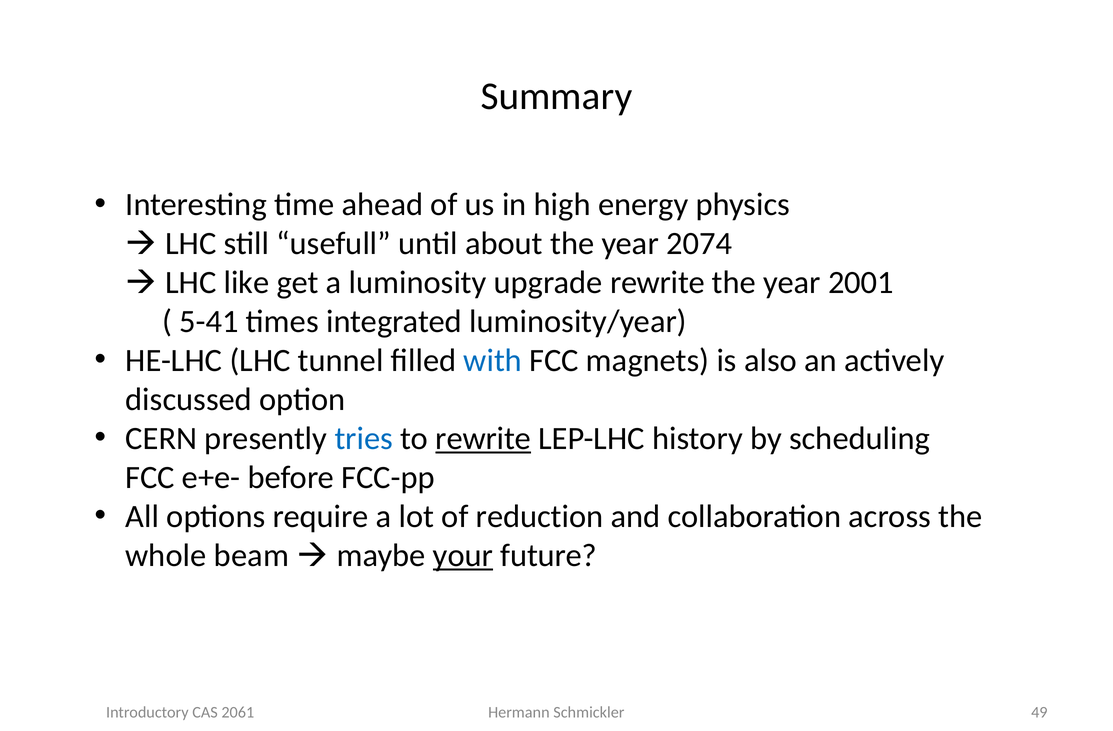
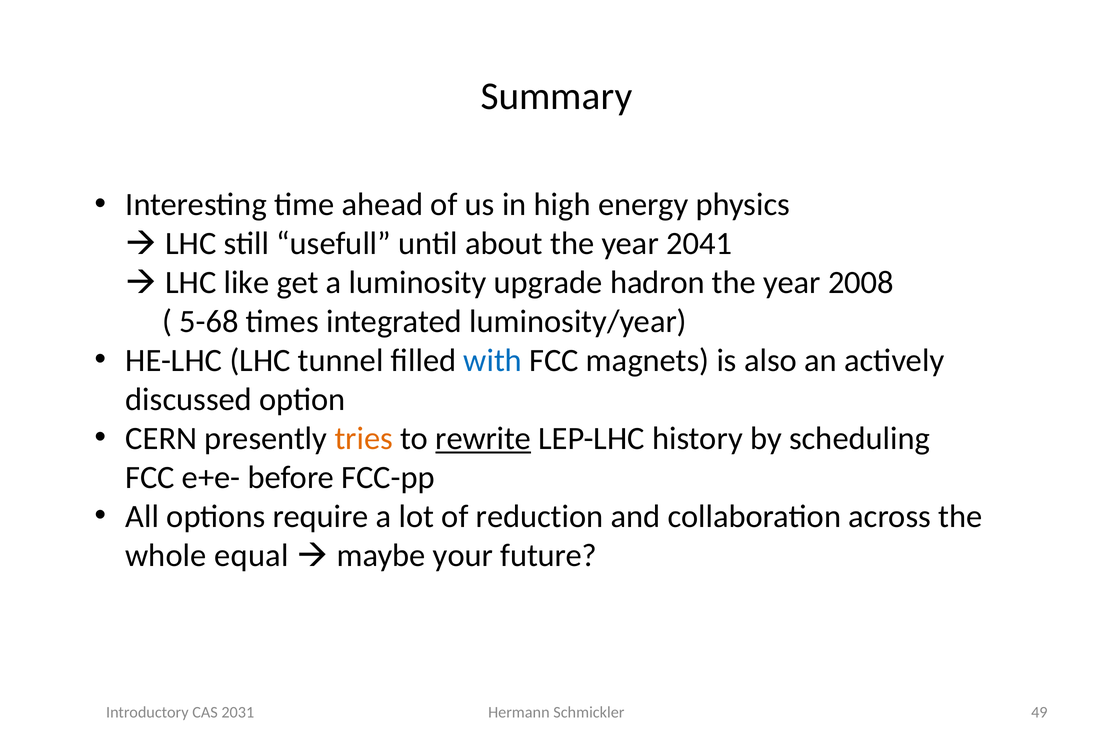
2074: 2074 -> 2041 (699, 244)
upgrade rewrite: rewrite -> hadron (657, 283)
2001: 2001 -> 2008 (861, 283)
5-41: 5-41 -> 5-68 (209, 322)
tries colour: blue -> orange (364, 439)
beam: beam -> equal (251, 556)
your underline: present -> none (463, 556)
2061: 2061 -> 2031 (238, 713)
